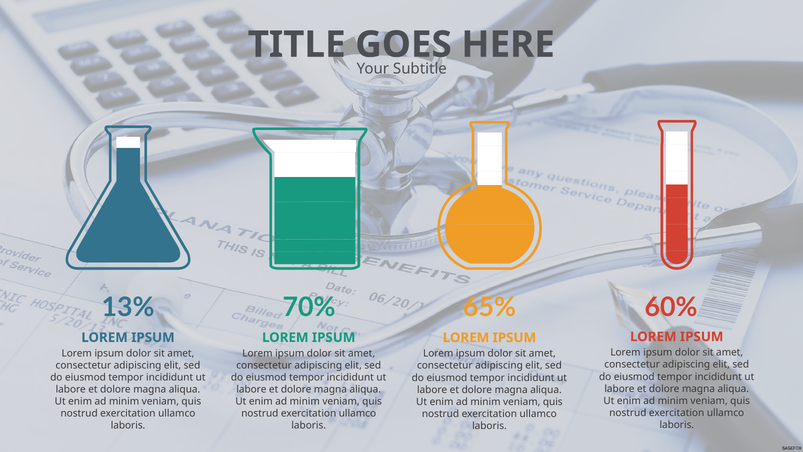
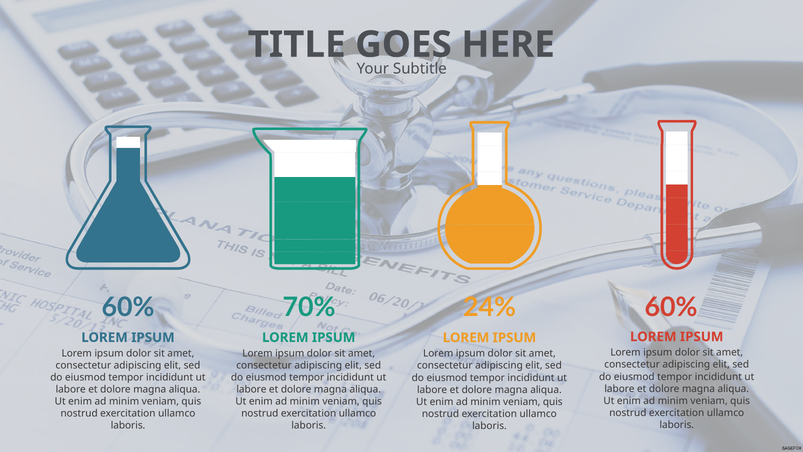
13%: 13% -> 60% (128, 307)
65%: 65% -> 24% (490, 307)
